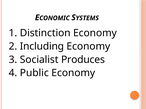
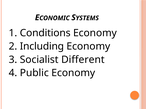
Distinction: Distinction -> Conditions (45, 33)
Produces: Produces -> Different (83, 60)
